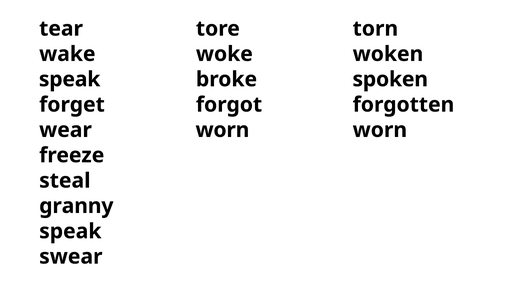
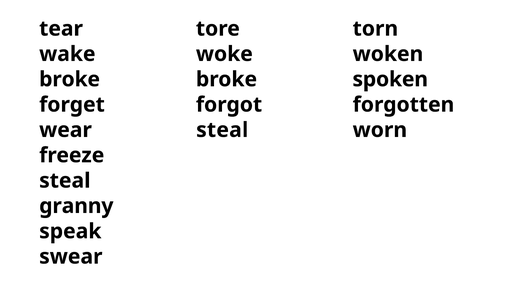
speak: speak -> broke (70, 79)
worn: worn -> steal (222, 130)
